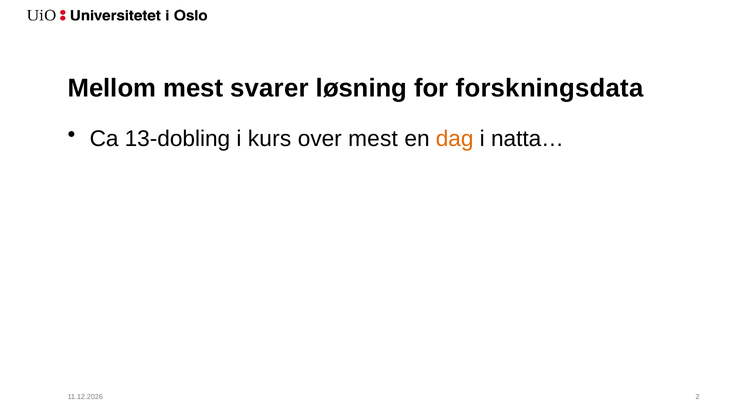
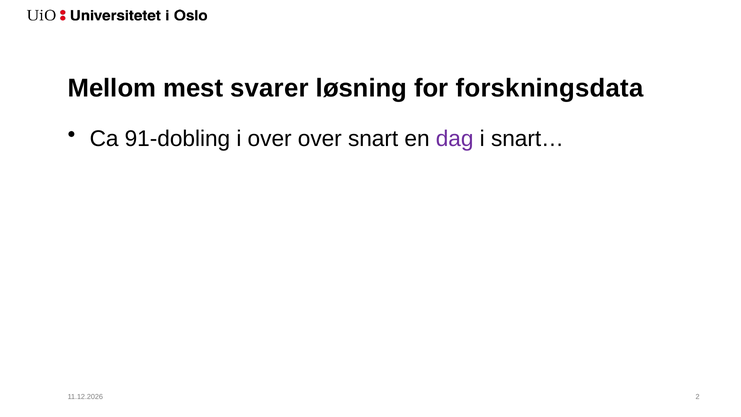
13-dobling: 13-dobling -> 91-dobling (177, 139)
i kurs: kurs -> over (270, 139)
over mest: mest -> snart (373, 139)
dag colour: orange -> purple (455, 139)
natta…: natta… -> snart… (527, 139)
